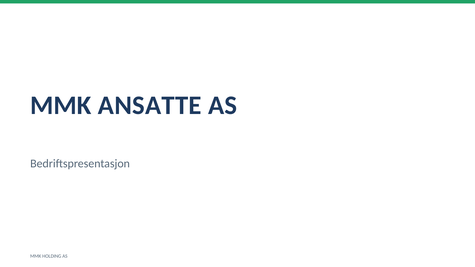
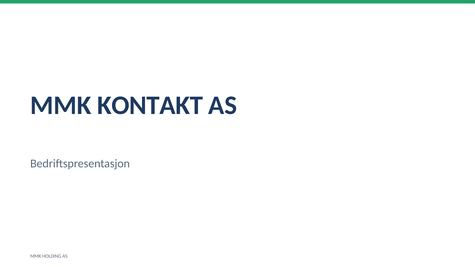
ANSATTE: ANSATTE -> KONTAKT (150, 105)
